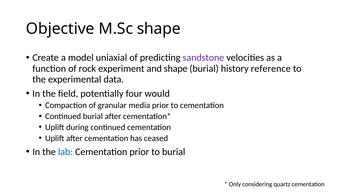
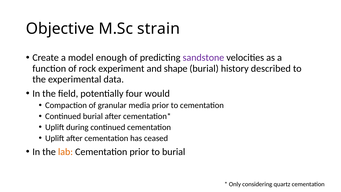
M.Sc shape: shape -> strain (159, 29)
uniaxial: uniaxial -> enough (111, 58)
reference: reference -> described (271, 68)
lab colour: blue -> orange (65, 152)
